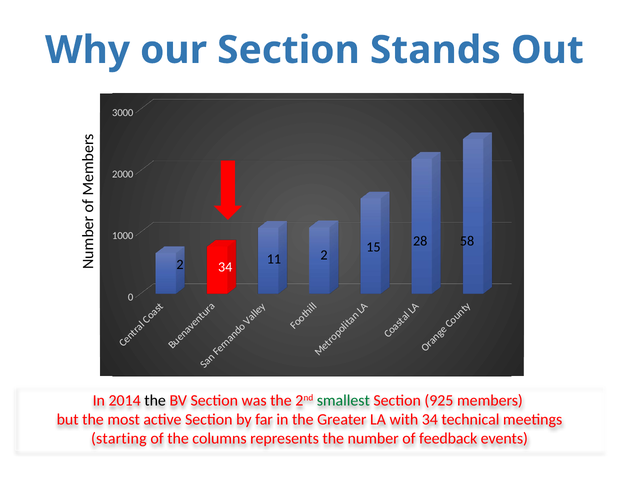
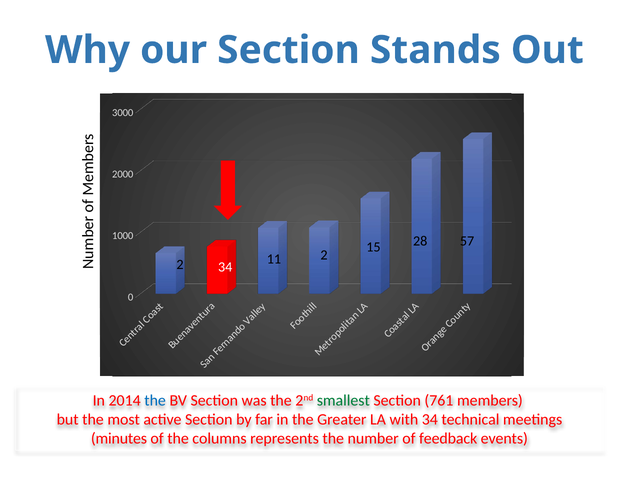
58: 58 -> 57 (467, 241)
the colour: black -> blue (155, 400)
925: 925 -> 761 (439, 400)
starting: starting -> minutes (119, 439)
